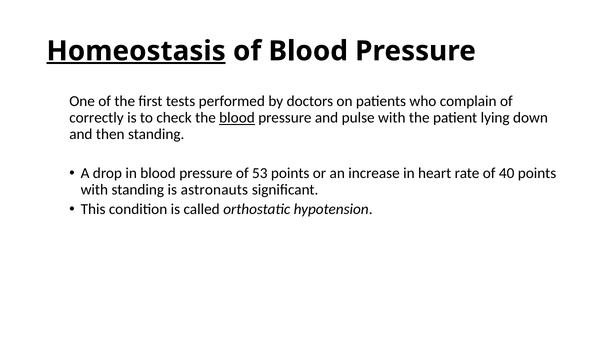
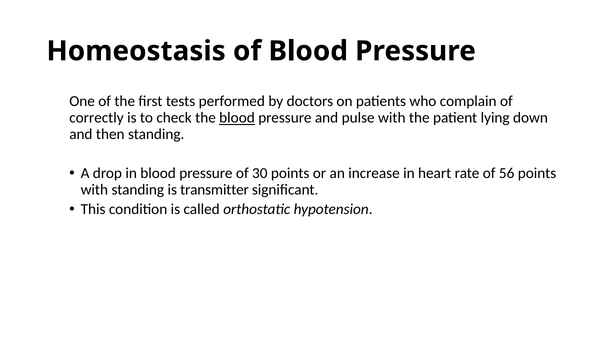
Homeostasis underline: present -> none (136, 51)
53: 53 -> 30 (260, 174)
40: 40 -> 56 (507, 174)
astronauts: astronauts -> transmitter (215, 190)
